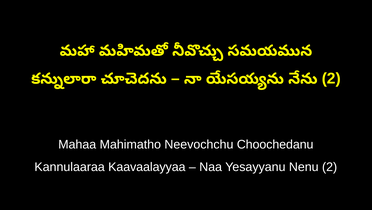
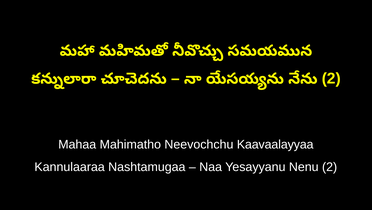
Choochedanu: Choochedanu -> Kaavaalayyaa (275, 144)
Kaavaalayyaa: Kaavaalayyaa -> Nashtamugaa (147, 166)
